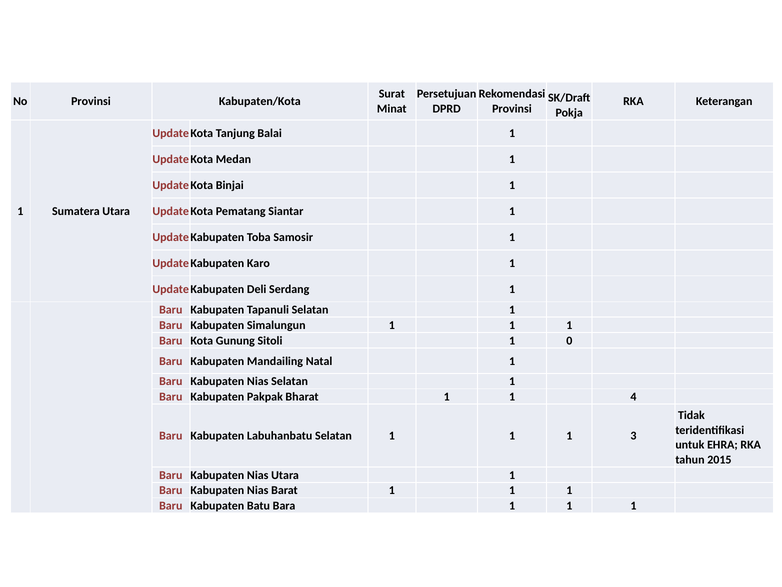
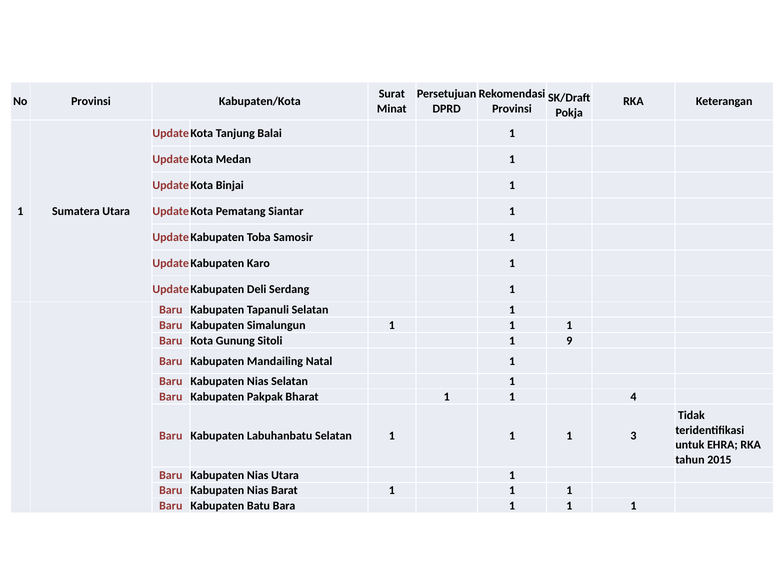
0: 0 -> 9 (569, 340)
